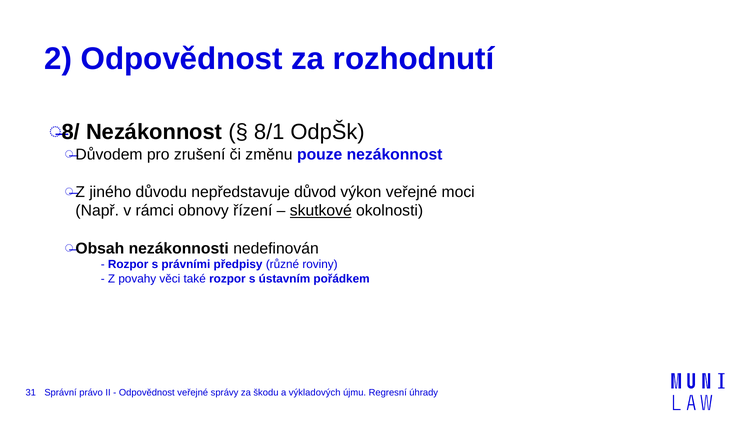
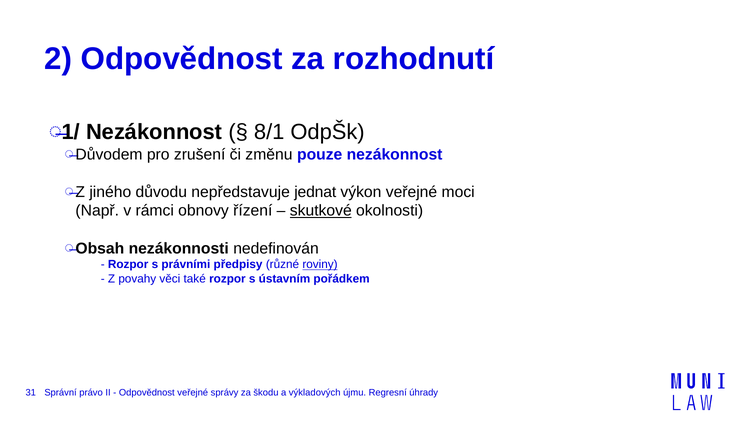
8/: 8/ -> 1/ (71, 132)
důvod: důvod -> jednat (315, 192)
roviny underline: none -> present (320, 265)
